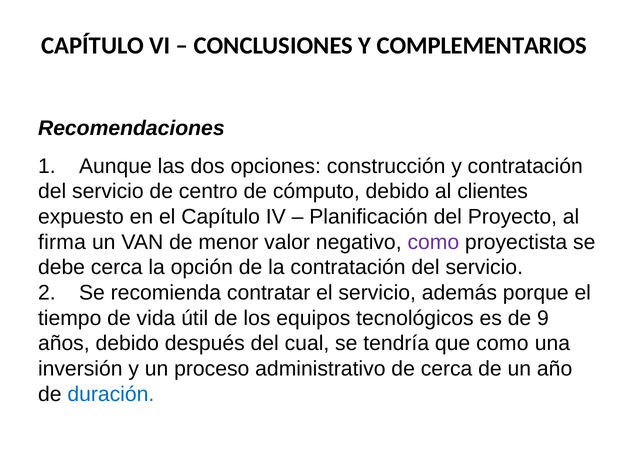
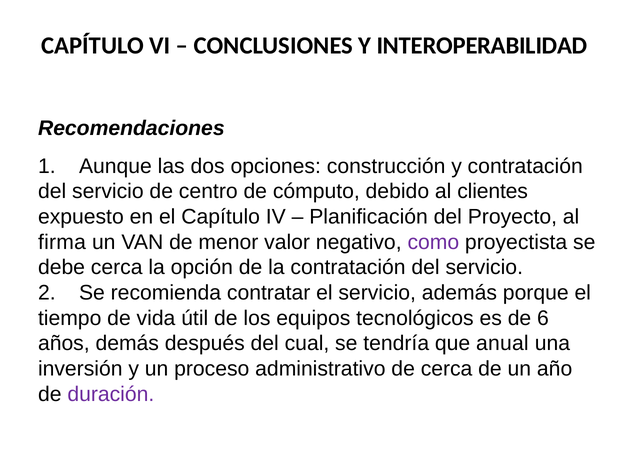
COMPLEMENTARIOS: COMPLEMENTARIOS -> INTEROPERABILIDAD (482, 46)
9: 9 -> 6 (543, 318)
años debido: debido -> demás (127, 344)
que como: como -> anual (502, 344)
duración colour: blue -> purple (111, 395)
